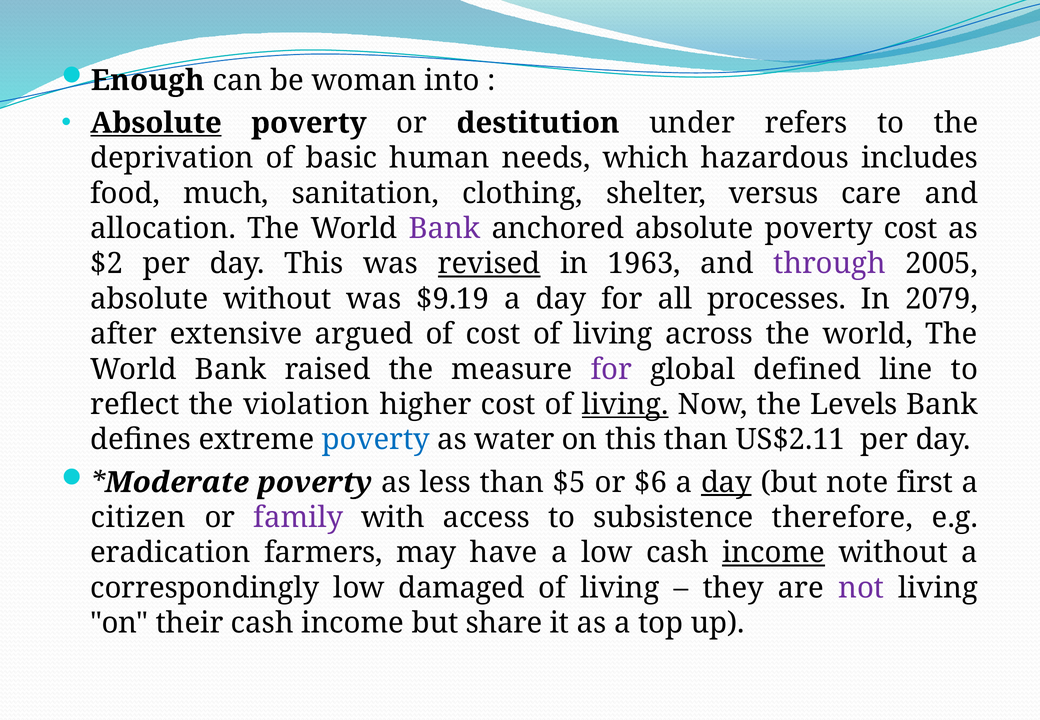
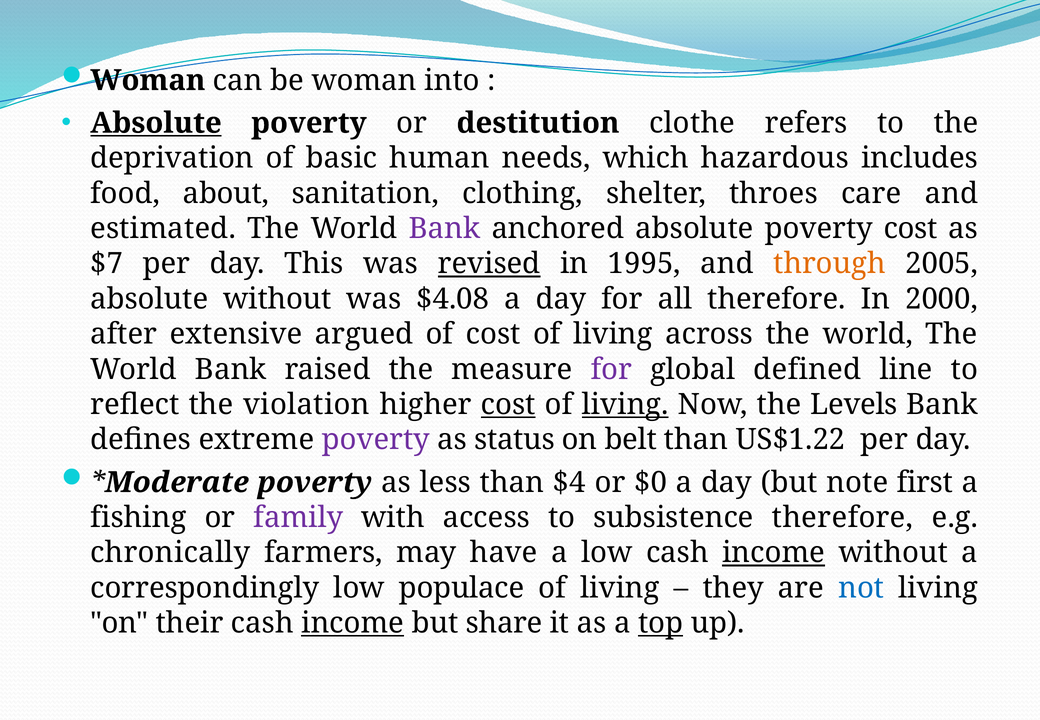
Enough: Enough -> Woman (148, 80)
under: under -> clothe (692, 123)
much: much -> about (226, 193)
versus: versus -> throes (773, 193)
allocation: allocation -> estimated (163, 229)
$2: $2 -> $7 (107, 264)
1963: 1963 -> 1995 (644, 264)
through colour: purple -> orange (830, 264)
$9.19: $9.19 -> $4.08 (453, 299)
all processes: processes -> therefore (776, 299)
2079: 2079 -> 2000 (942, 299)
cost underline: none -> present (508, 405)
poverty colour: blue -> purple (376, 440)
water: water -> status (515, 440)
on this: this -> belt (631, 440)
US$2.11: US$2.11 -> US$1.22 (790, 440)
$5: $5 -> $4 (569, 482)
$6: $6 -> $0 (651, 482)
day underline: present -> none (727, 482)
citizen: citizen -> fishing (138, 518)
eradication: eradication -> chronically (170, 553)
damaged: damaged -> populace (462, 588)
not colour: purple -> blue (861, 588)
income underline: none -> present (353, 623)
top underline: none -> present (661, 623)
